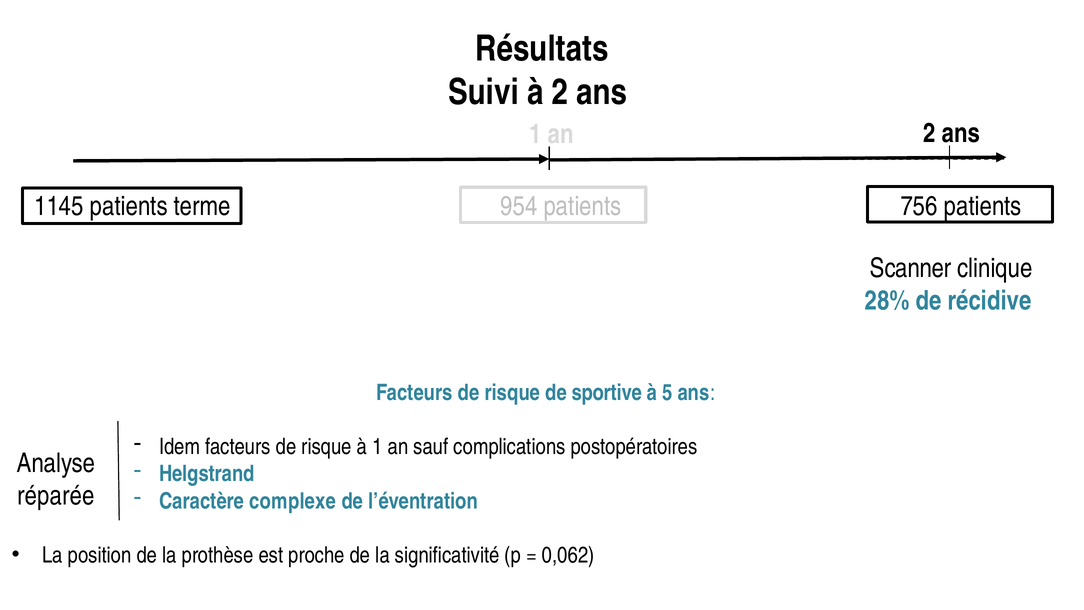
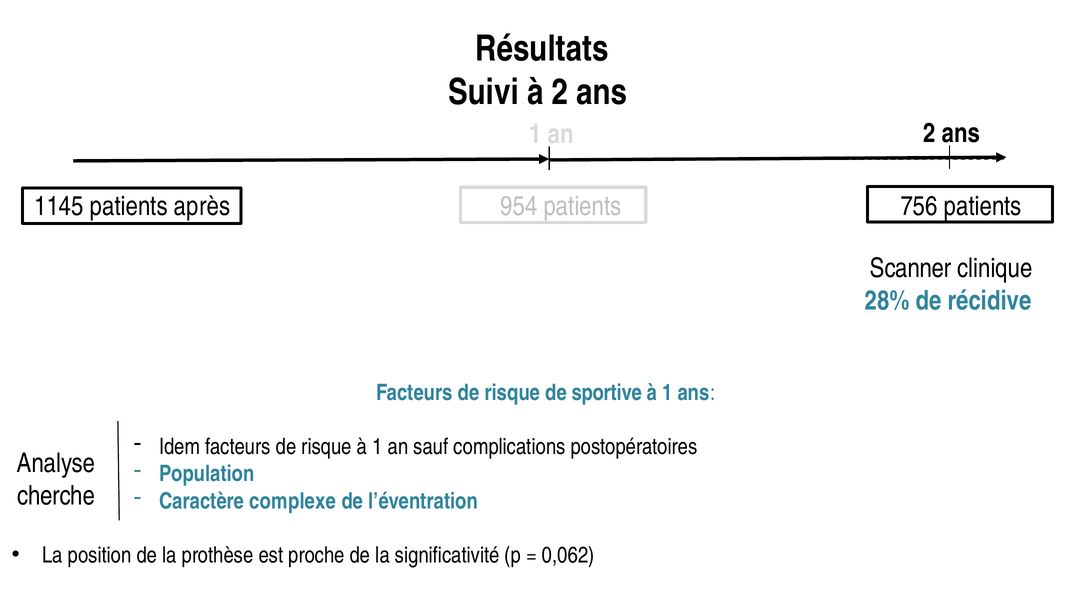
terme: terme -> après (202, 206)
5: 5 -> 1 (667, 392)
Helgstrand: Helgstrand -> Population (207, 474)
réparée: réparée -> cherche (56, 496)
